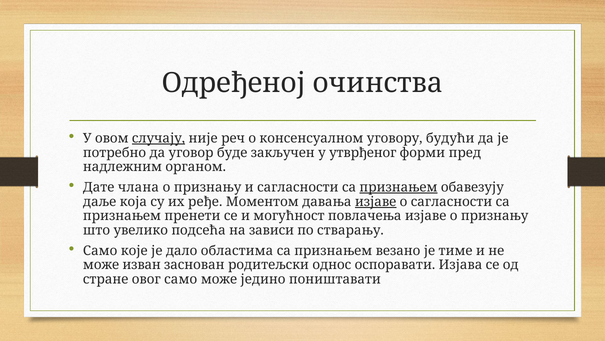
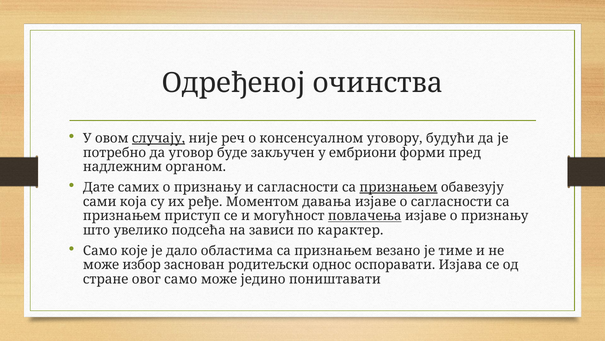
утврђеног: утврђеног -> ембриони (363, 152)
члана: члана -> самих (139, 187)
даље: даље -> сами (100, 201)
изјаве underline: present -> none (376, 201)
пренети: пренети -> приступ (192, 216)
повлачења underline: none -> present (365, 216)
стварању: стварању -> карактер (350, 230)
изван: изван -> избор (142, 265)
